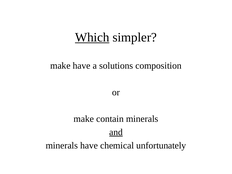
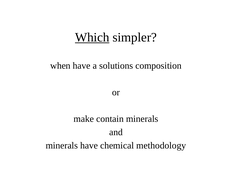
make: make -> when (60, 66)
and underline: present -> none (116, 132)
unfortunately: unfortunately -> methodology (161, 145)
